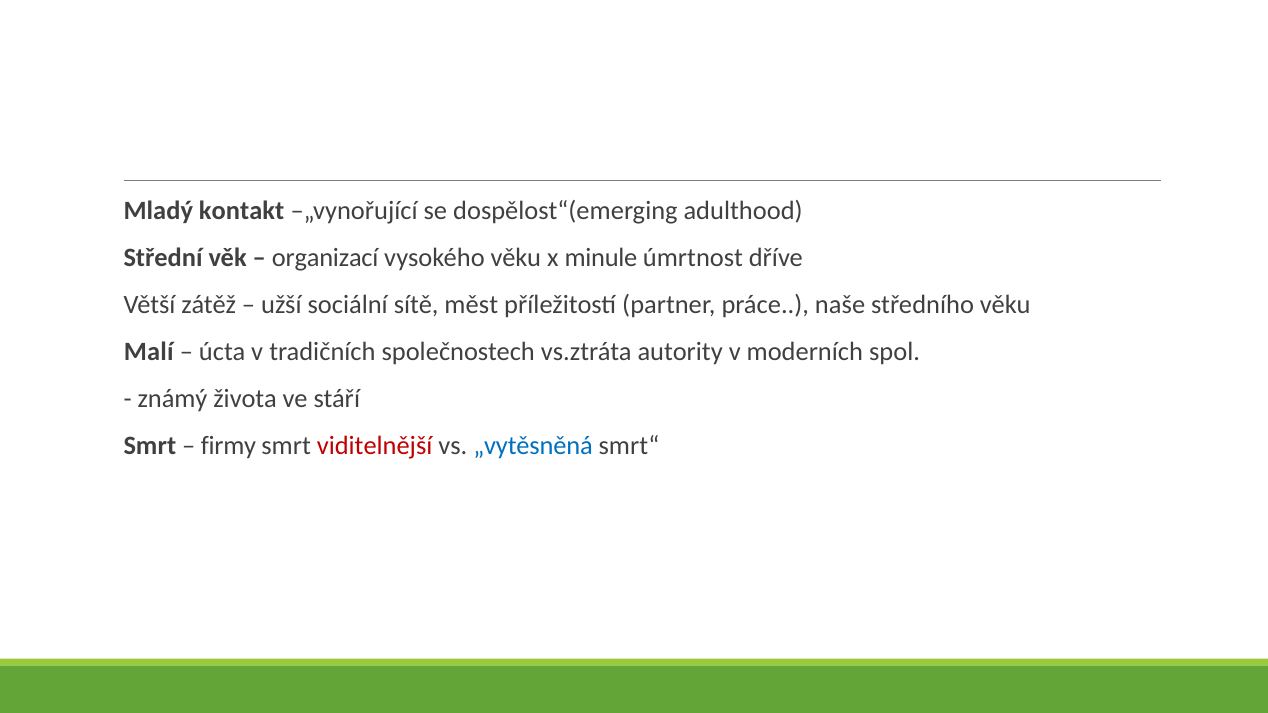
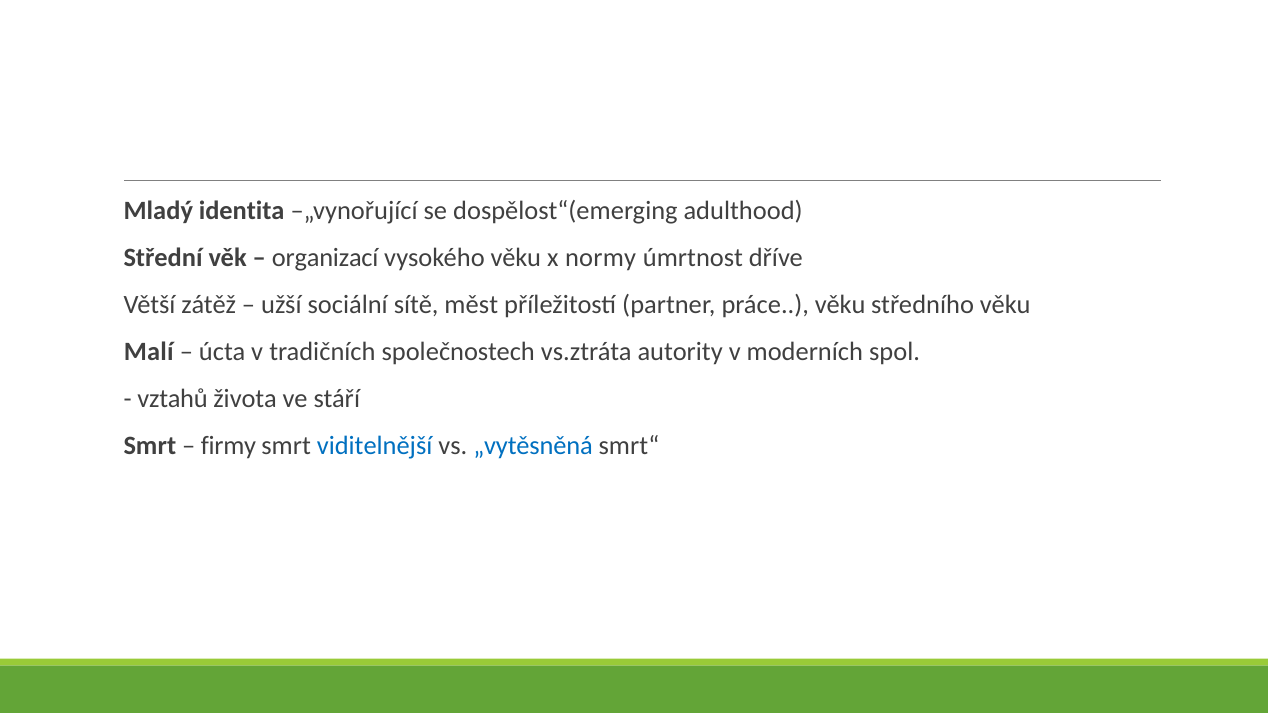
kontakt: kontakt -> identita (242, 211)
minule: minule -> normy (601, 258)
práce naše: naše -> věku (840, 305)
známý: známý -> vztahů (173, 399)
viditelnější colour: red -> blue (375, 446)
